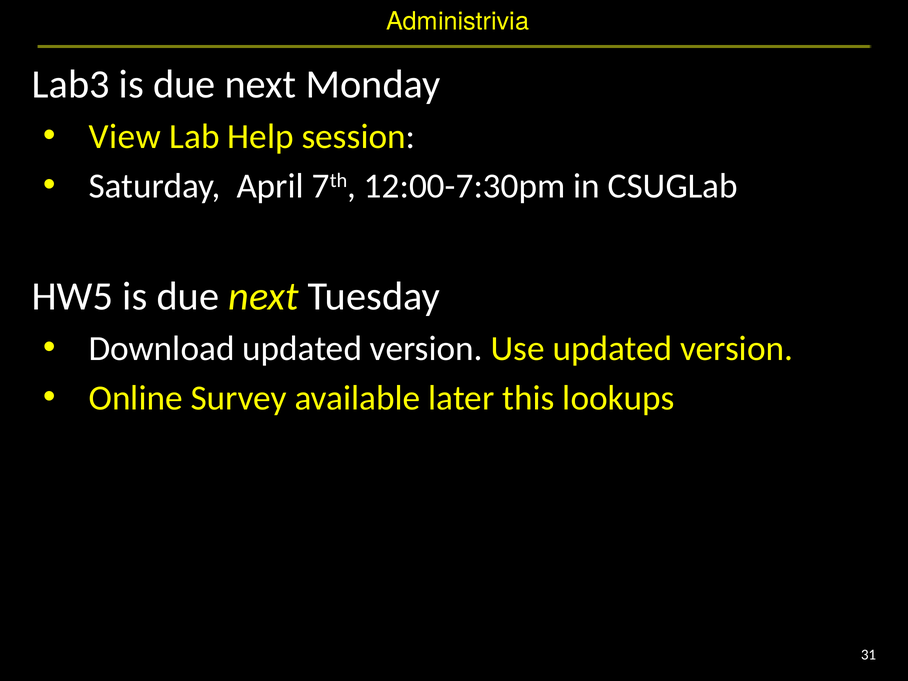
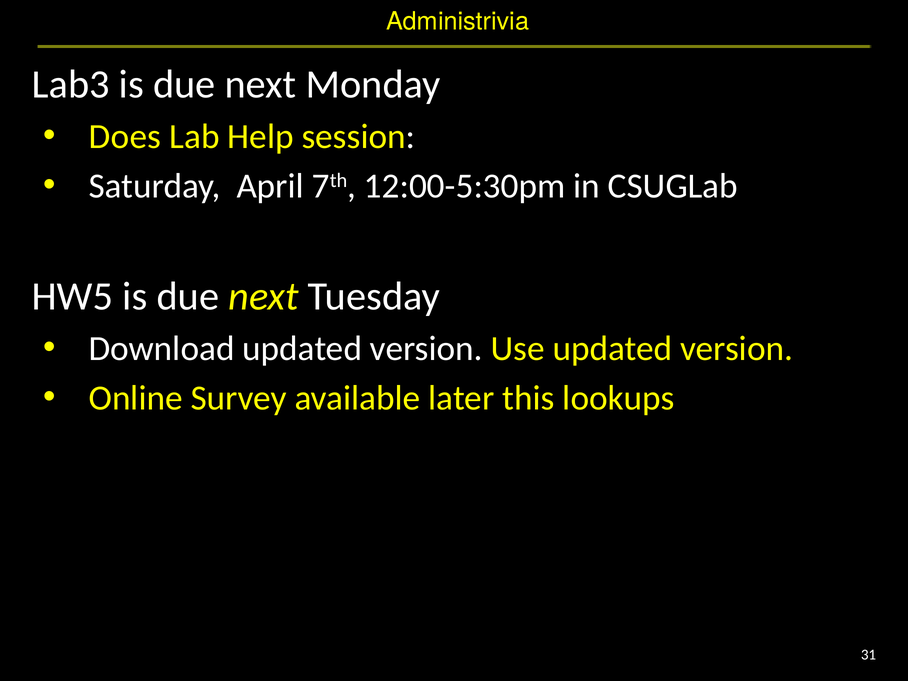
View: View -> Does (125, 137)
12:00-7:30pm: 12:00-7:30pm -> 12:00-5:30pm (465, 186)
